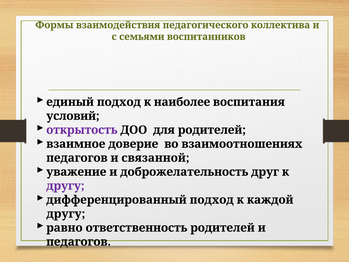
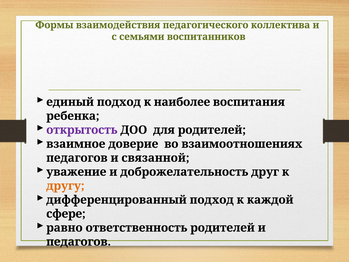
условий: условий -> ребенка (73, 116)
другу colour: purple -> orange (65, 186)
другу: другу -> сфере (66, 214)
